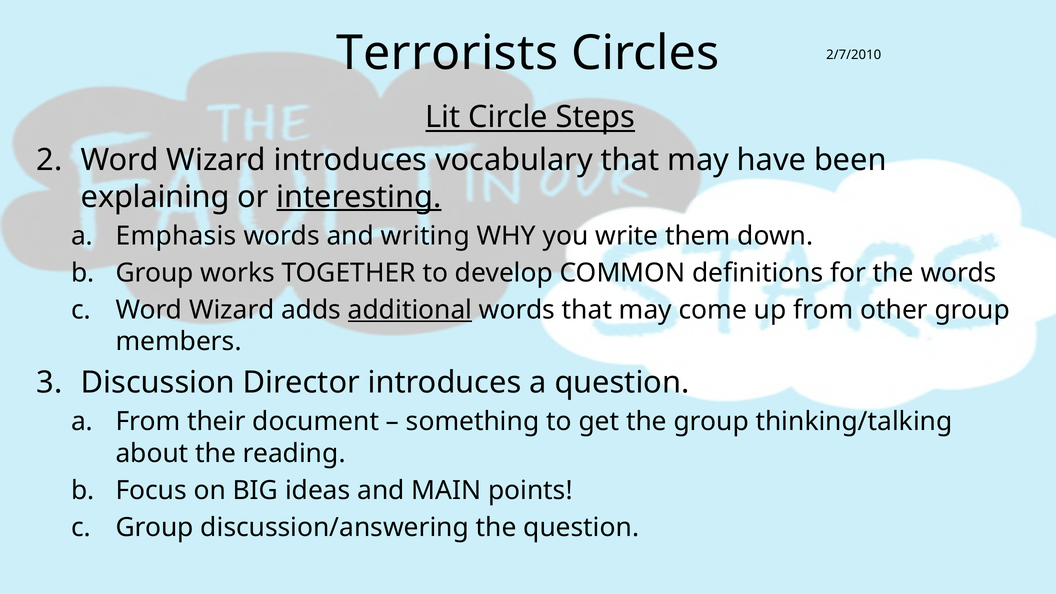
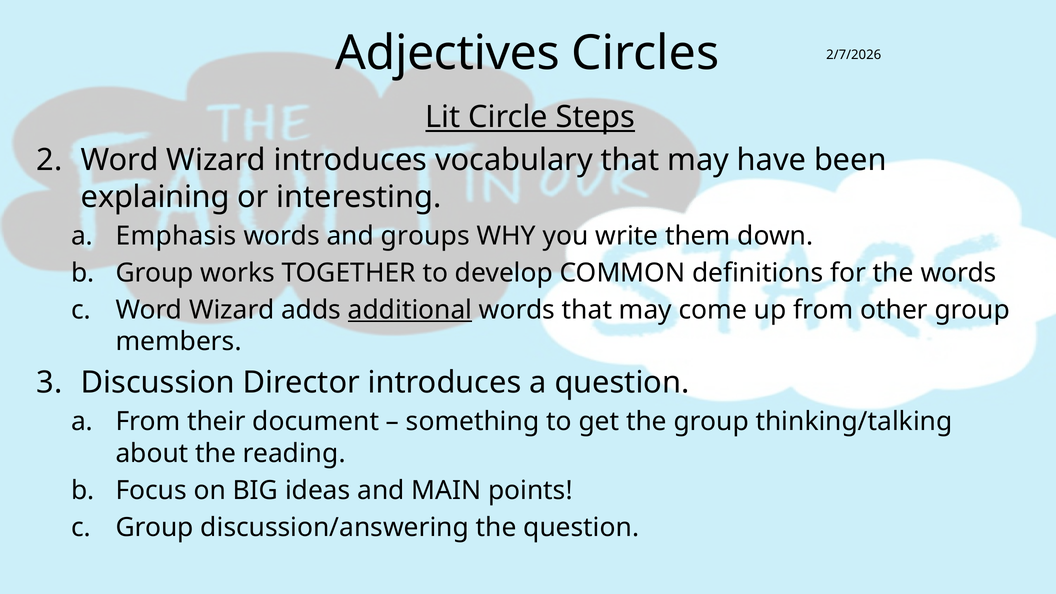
Terrorists: Terrorists -> Adjectives (448, 53)
2/7/2010: 2/7/2010 -> 2/7/2026 (854, 55)
interesting underline: present -> none (359, 197)
writing: writing -> groups (425, 236)
